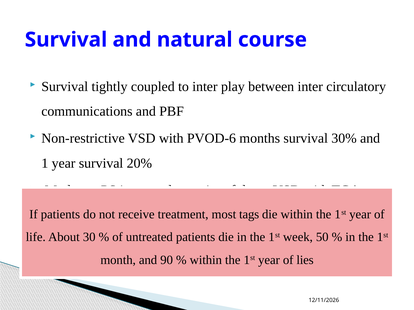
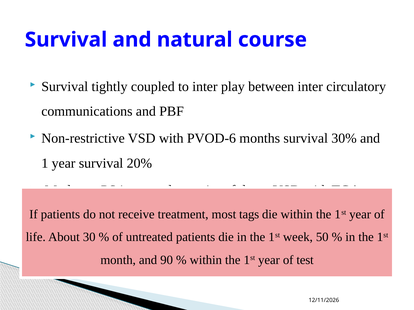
lies: lies -> test (305, 260)
